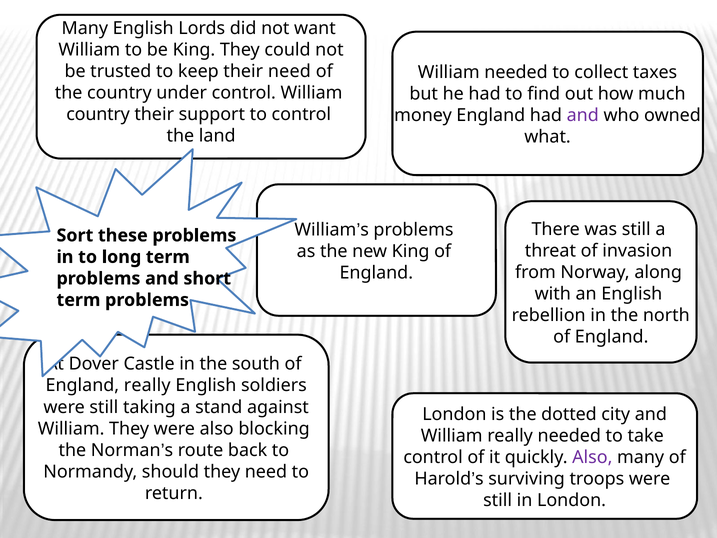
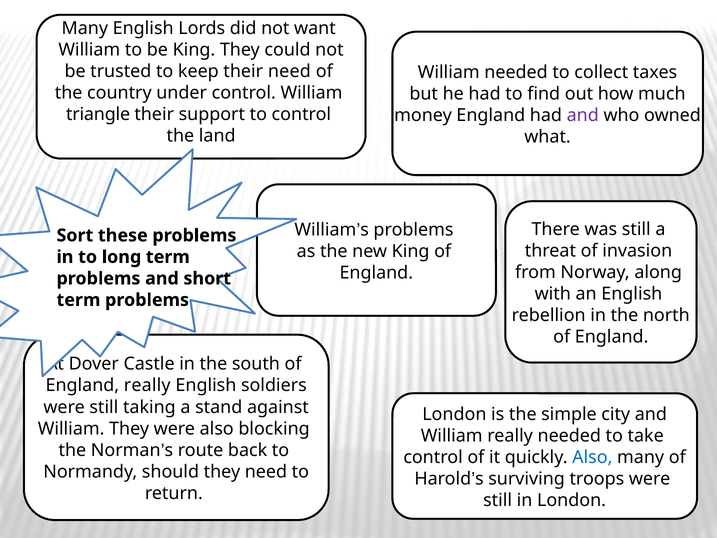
country: country -> triangle (98, 114)
dotted: dotted -> simple (569, 414)
Also colour: purple -> blue (592, 457)
